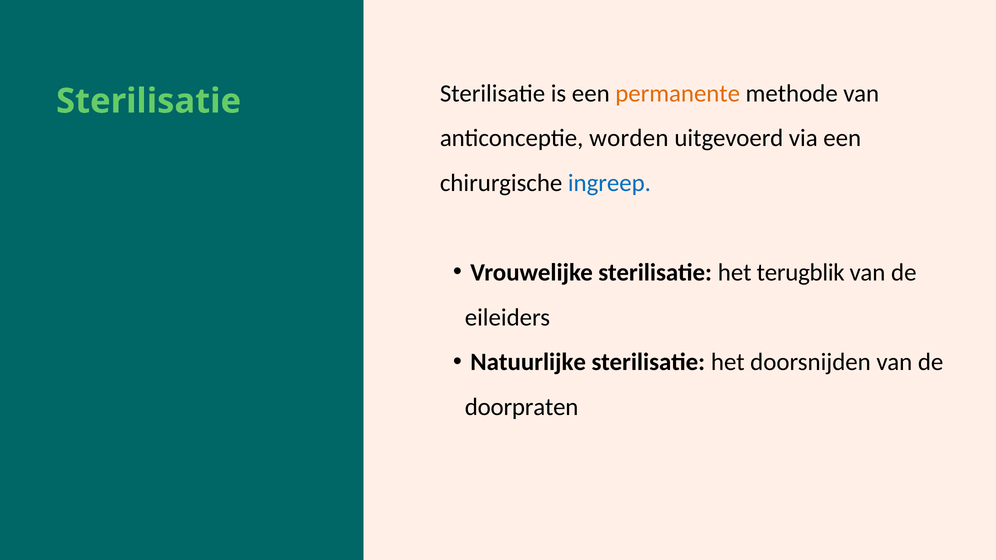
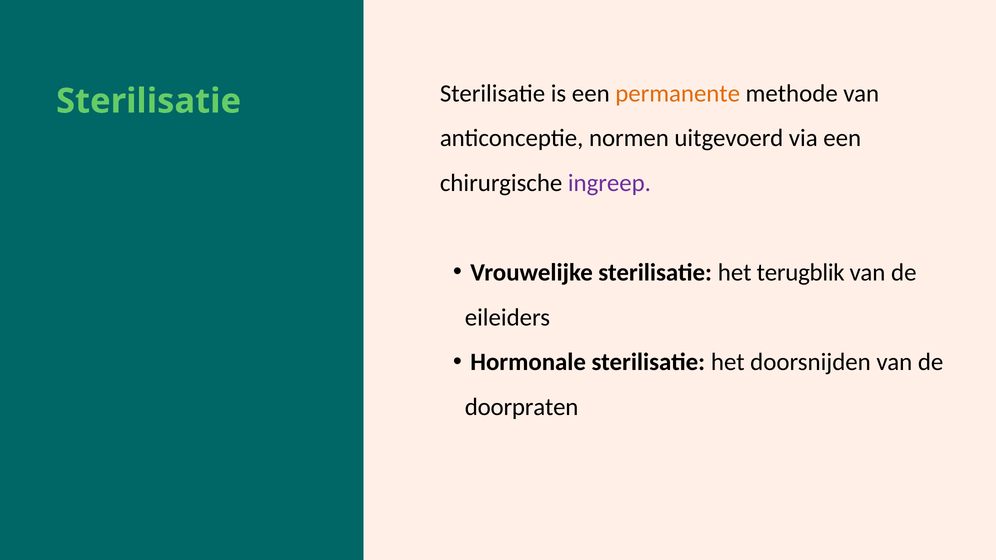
worden: worden -> normen (629, 138)
ingreep colour: blue -> purple (609, 183)
Natuurlijke: Natuurlijke -> Hormonale (528, 362)
